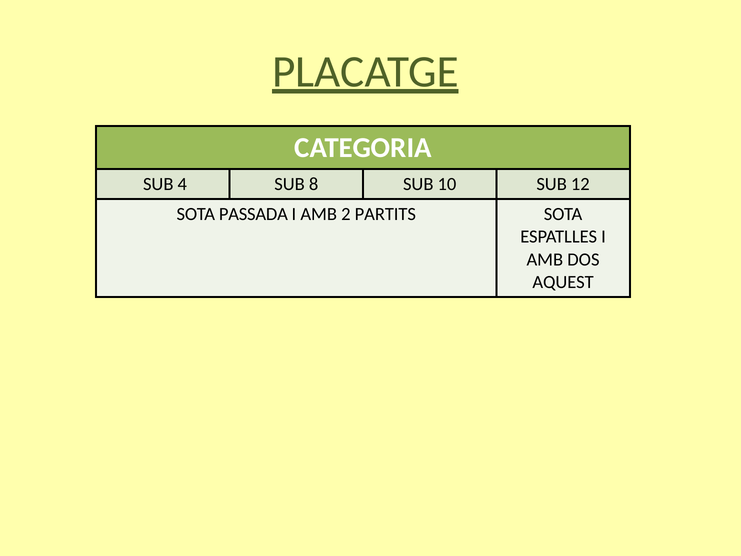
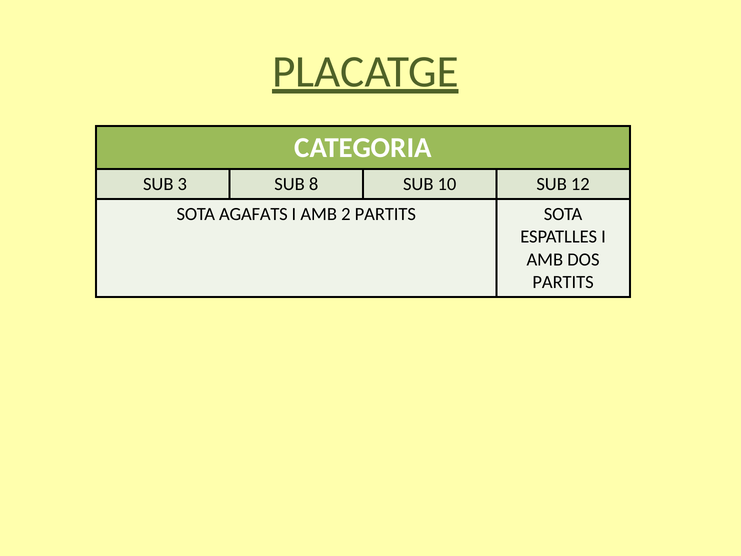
4: 4 -> 3 (182, 184)
PASSADA: PASSADA -> AGAFATS (253, 214)
AQUEST: AQUEST -> PARTITS (563, 282)
